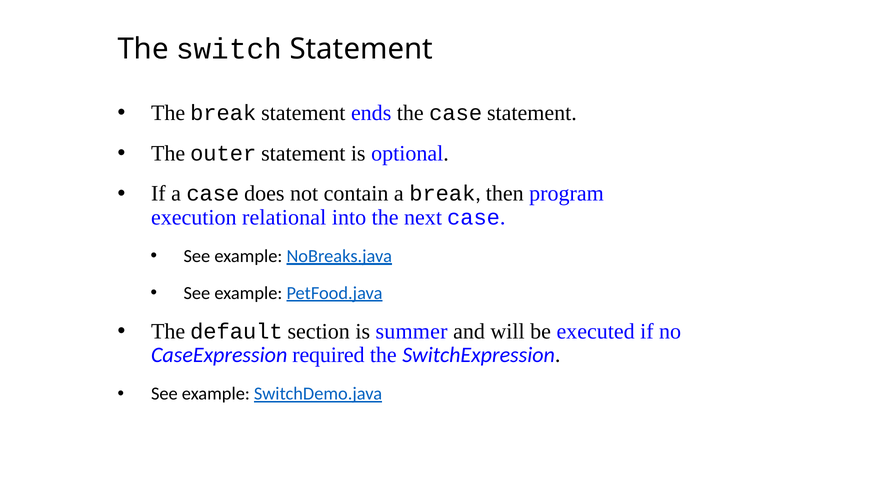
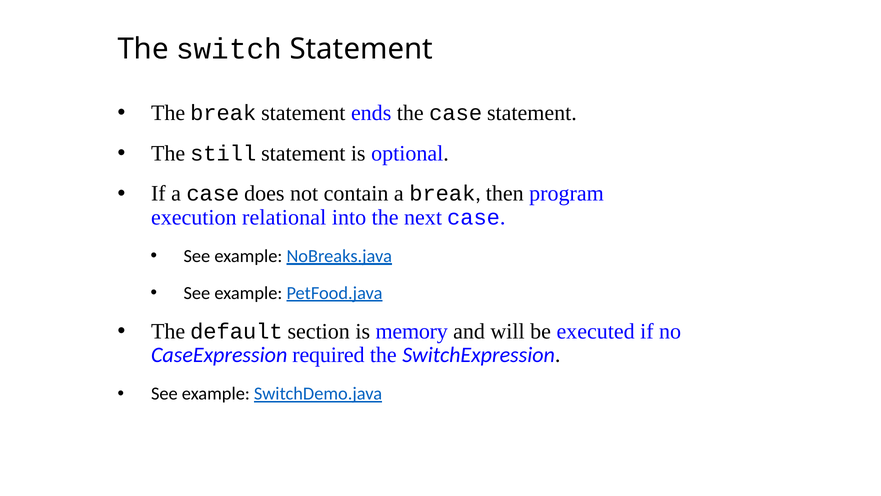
outer: outer -> still (223, 153)
summer: summer -> memory (412, 331)
